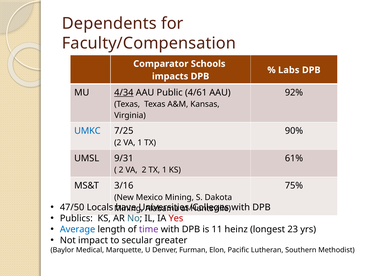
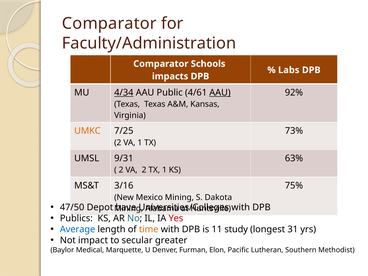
Dependents: Dependents -> Comparator (109, 24)
Faculty/Compensation: Faculty/Compensation -> Faculty/Administration (149, 43)
AAU underline: none -> present (220, 93)
UMKC colour: blue -> orange (87, 131)
90%: 90% -> 73% (294, 131)
61%: 61% -> 63% (294, 158)
Locals: Locals -> Depot (100, 207)
time colour: purple -> orange (149, 229)
heinz: heinz -> study (236, 229)
23: 23 -> 31 (293, 229)
